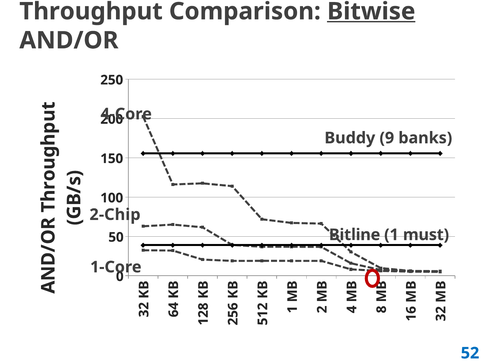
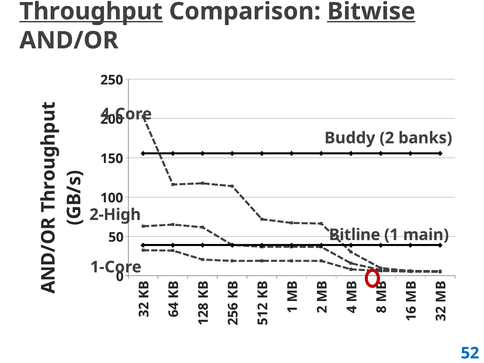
Throughput underline: none -> present (91, 11)
Buddy 9: 9 -> 2 (387, 138)
2-Chip: 2-Chip -> 2-High (115, 215)
must: must -> main (426, 235)
